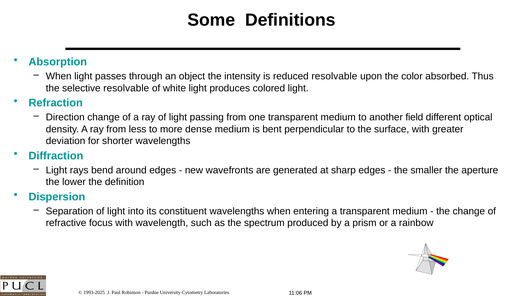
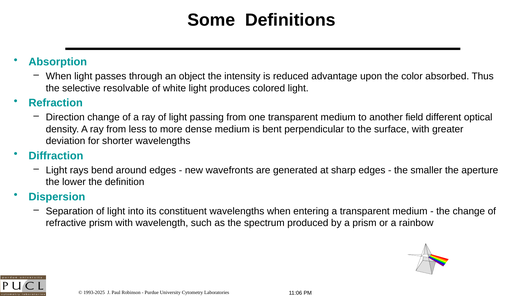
reduced resolvable: resolvable -> advantage (334, 76)
refractive focus: focus -> prism (101, 223)
